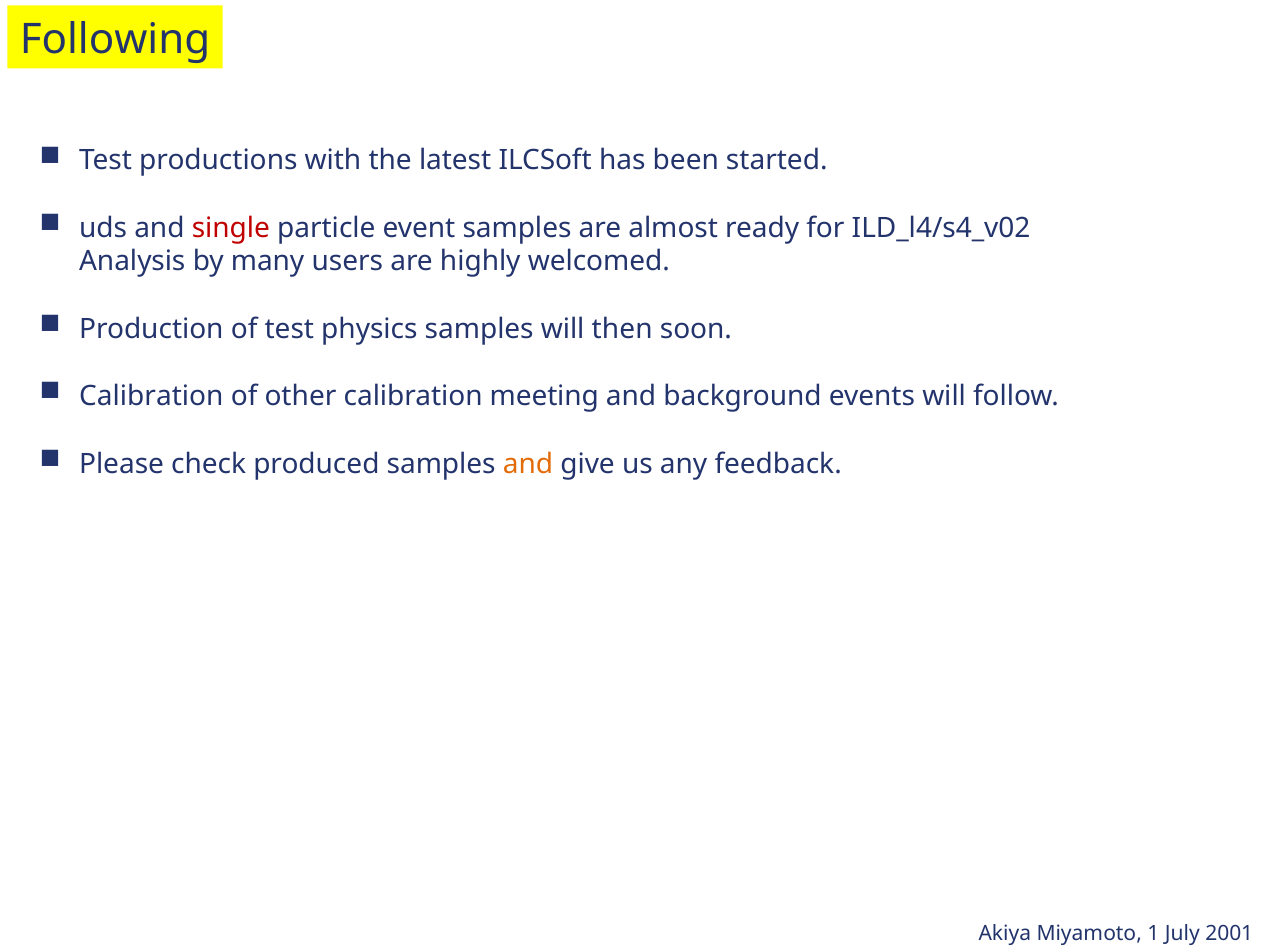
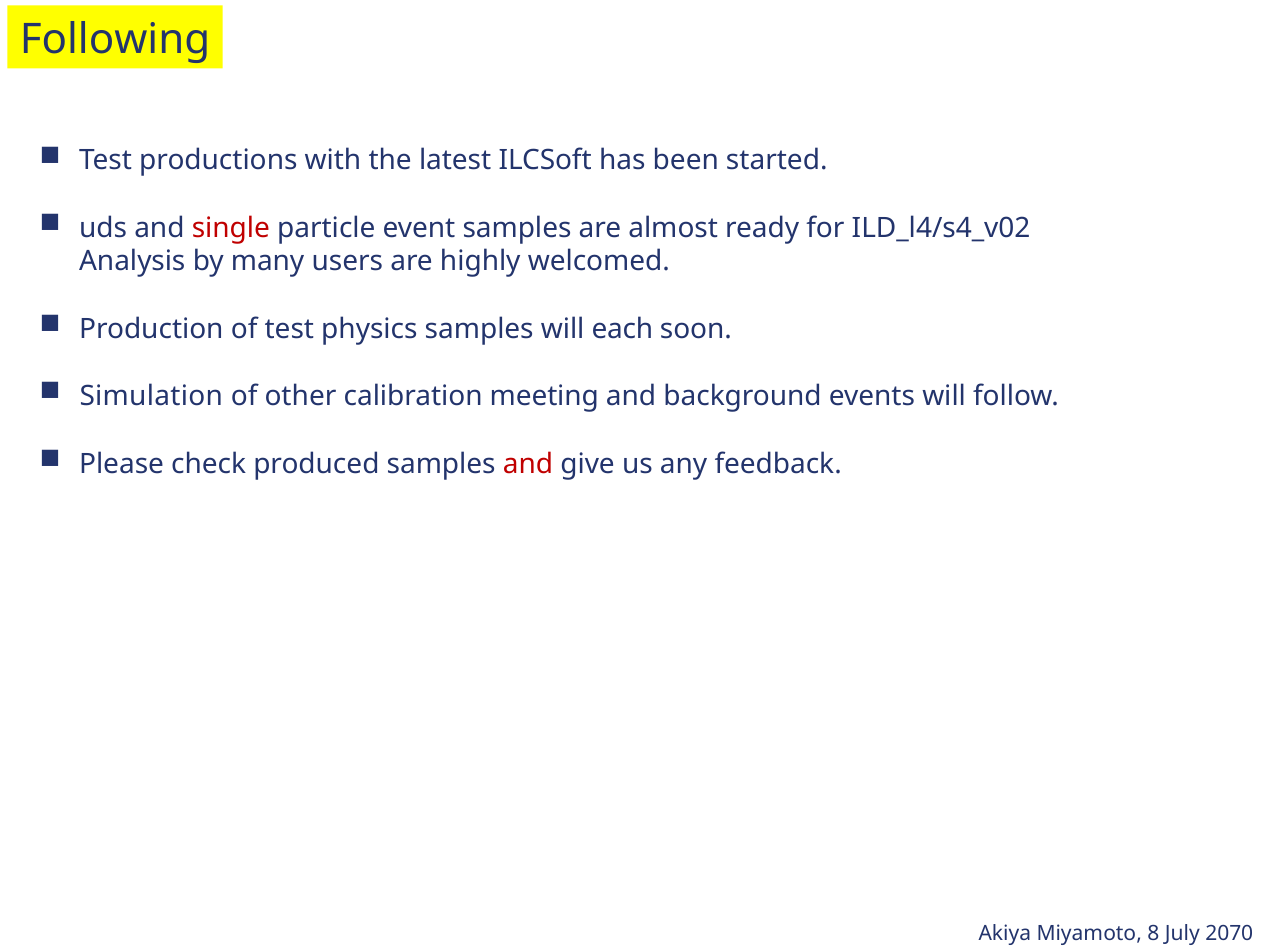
then: then -> each (622, 329)
Calibration: Calibration -> Simulation (151, 396)
and colour: orange -> red (528, 464)
1: 1 -> 8 (1153, 934)
2001: 2001 -> 2070 (1229, 934)
